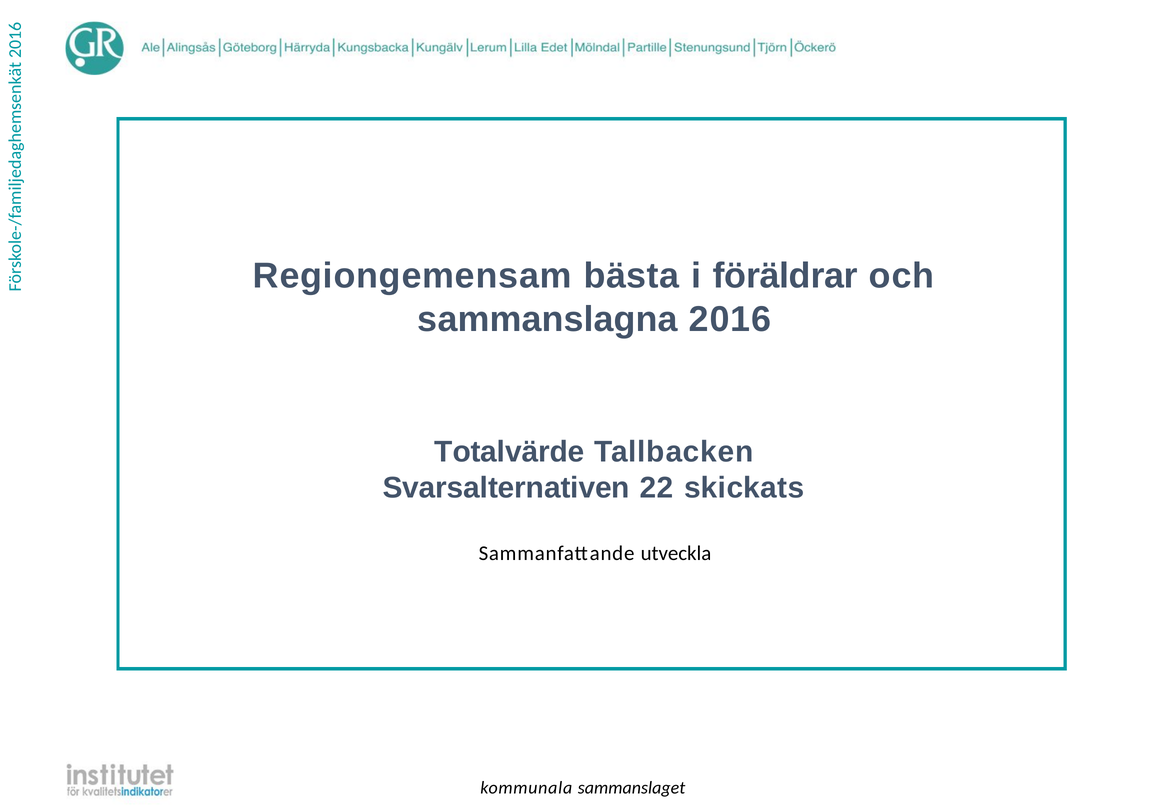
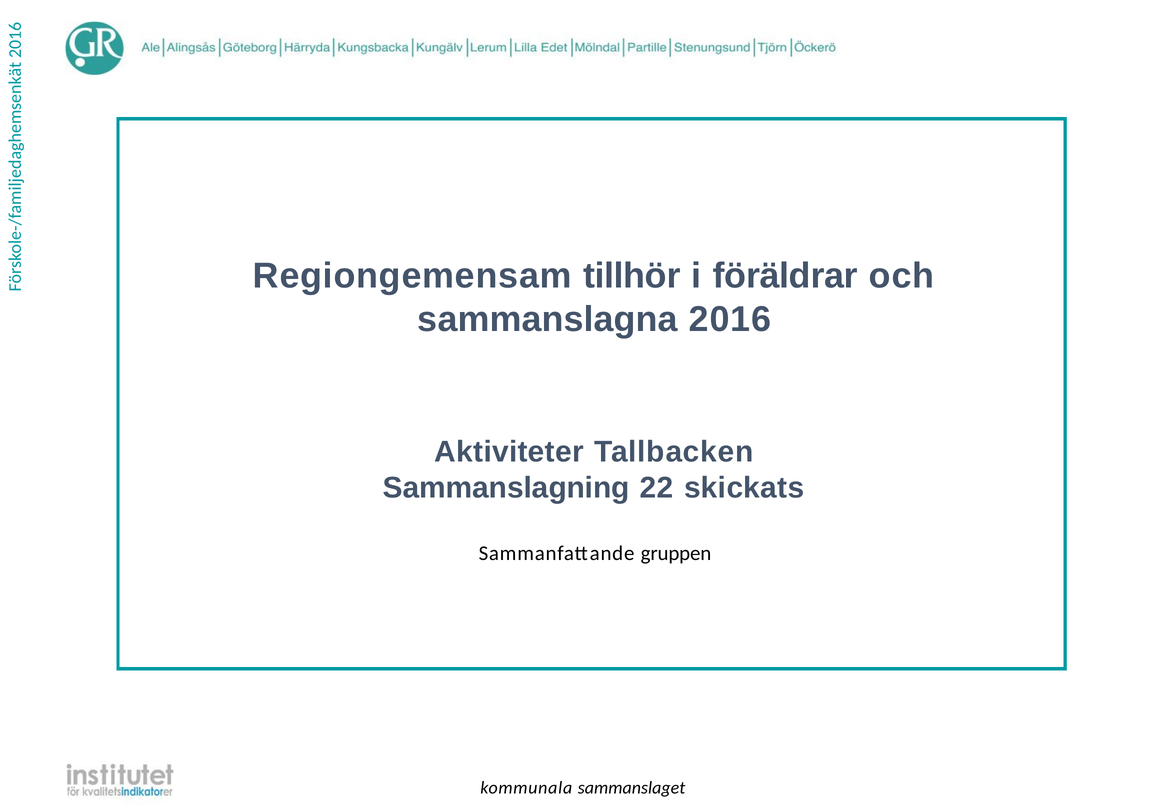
bästa: bästa -> tillhör (632, 276)
Totalvärde: Totalvärde -> Aktiviteter (509, 452)
Svarsalternativen: Svarsalternativen -> Sammanslagning (506, 488)
utveckla: utveckla -> gruppen (676, 553)
